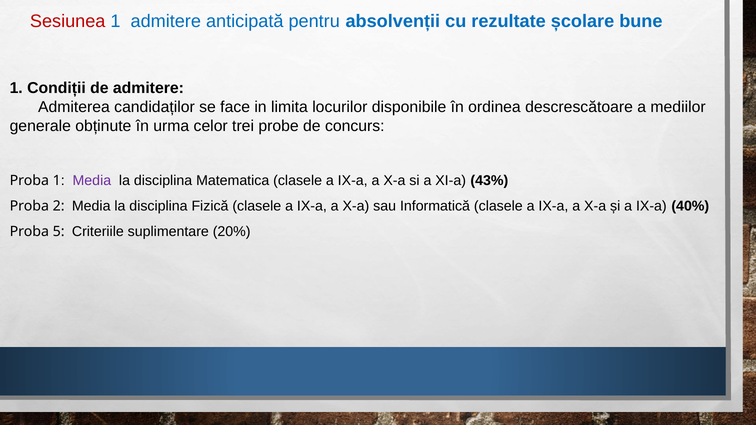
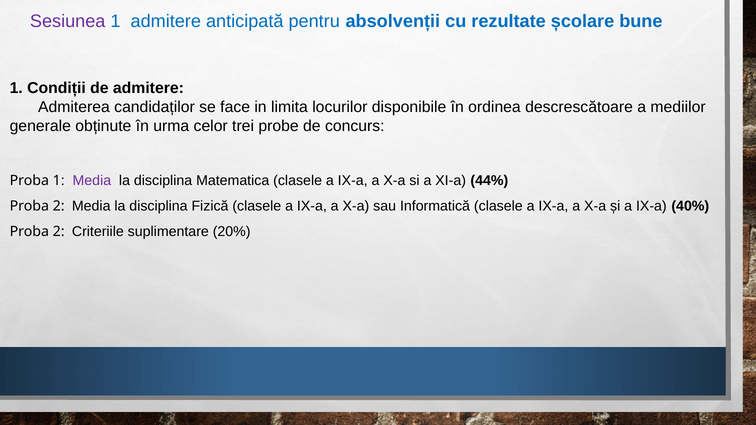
Sesiunea colour: red -> purple (68, 21)
43%: 43% -> 44% (489, 181)
5: 5 -> 2 (59, 232)
